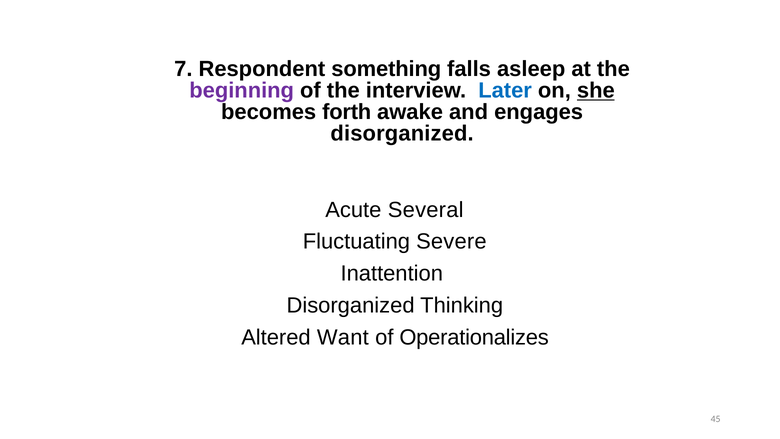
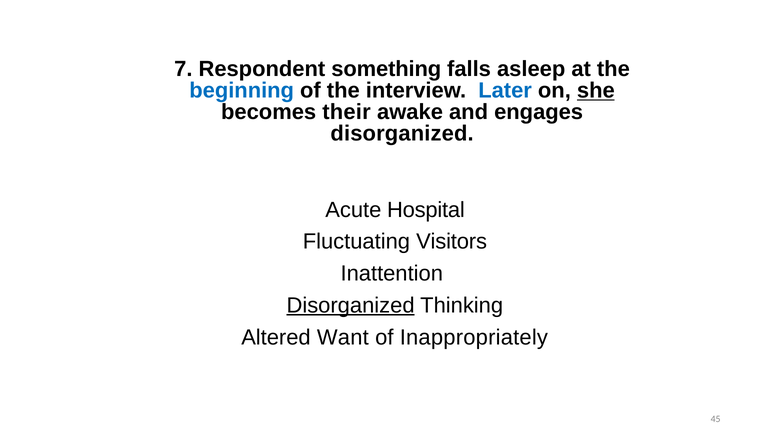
beginning colour: purple -> blue (242, 90)
forth: forth -> their (346, 112)
Several: Several -> Hospital (426, 210)
Severe: Severe -> Visitors (452, 242)
Disorganized underline: none -> present (351, 305)
Operationalizes: Operationalizes -> Inappropriately (474, 337)
